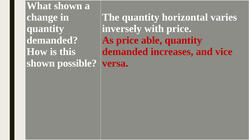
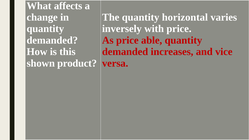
What shown: shown -> affects (68, 6)
possible: possible -> product (77, 63)
